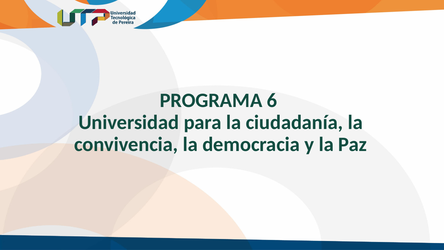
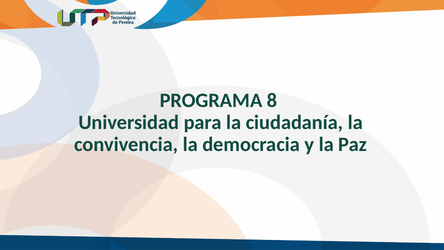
6: 6 -> 8 (272, 100)
